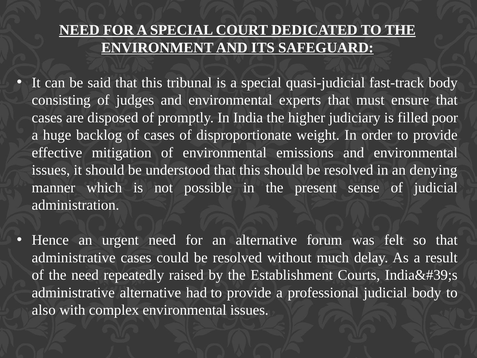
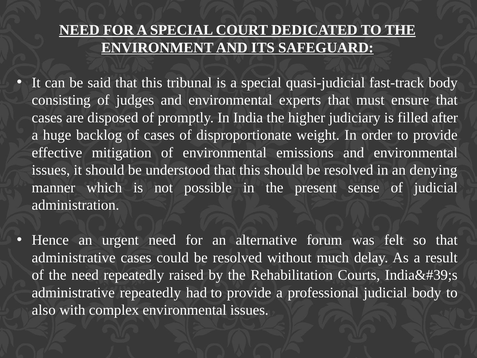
poor: poor -> after (445, 117)
Establishment: Establishment -> Rehabilitation (292, 275)
administrative alternative: alternative -> repeatedly (150, 292)
